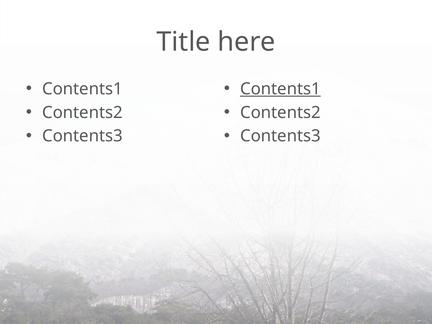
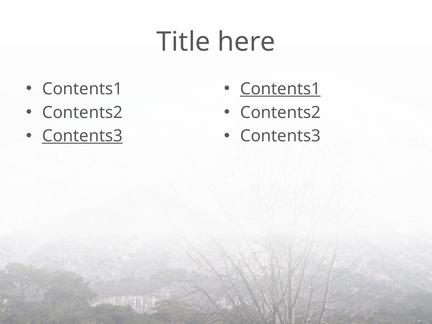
Contents3 underline: none -> present (82, 136)
